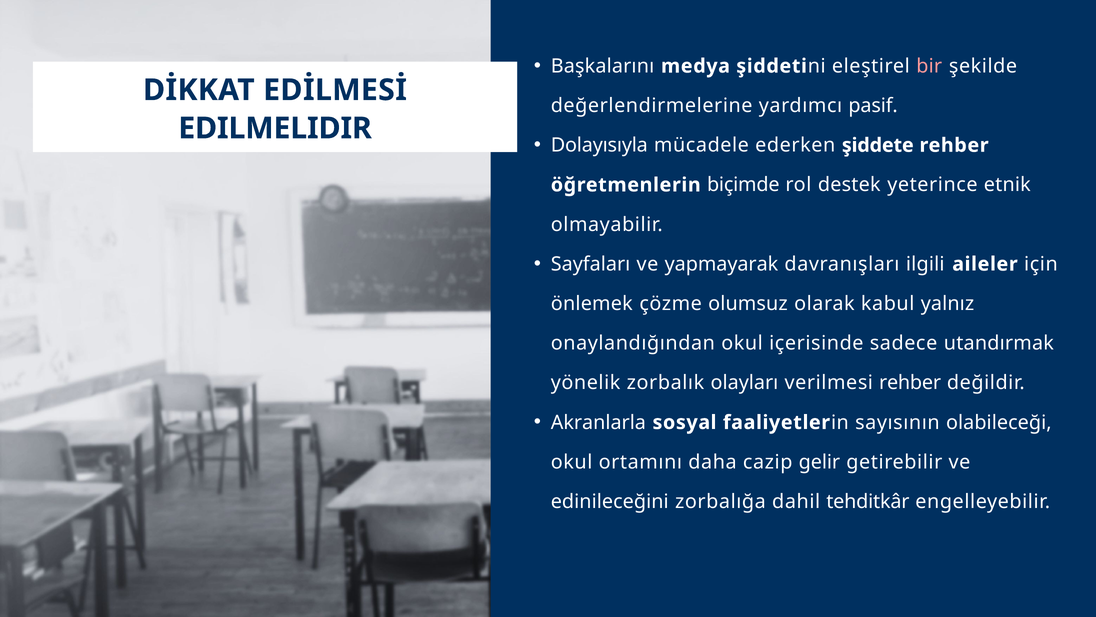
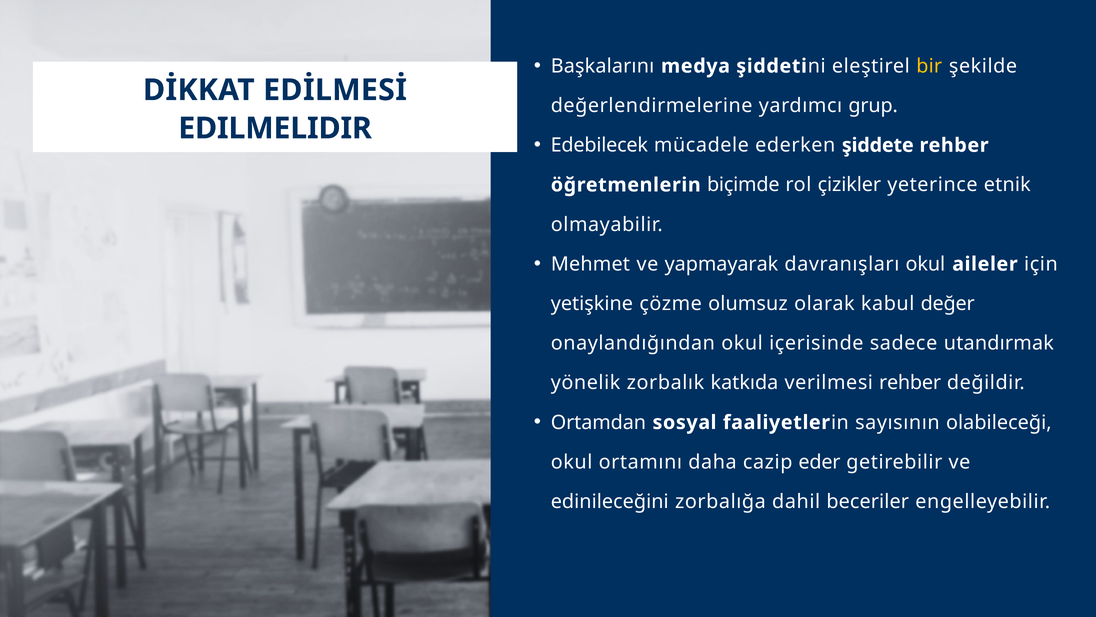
bir colour: pink -> yellow (929, 66)
pasif: pasif -> grup (873, 106)
Dolayısıyla: Dolayısıyla -> Edebilecek (599, 145)
destek: destek -> çizikler (849, 185)
Sayfaları: Sayfaları -> Mehmet (590, 264)
davranışları ilgili: ilgili -> okul (925, 264)
önlemek: önlemek -> yetişkine (592, 303)
yalnız: yalnız -> değer (948, 303)
olayları: olayları -> katkıda (744, 383)
Akranlarla: Akranlarla -> Ortamdan (598, 422)
gelir: gelir -> eder (820, 462)
tehditkâr: tehditkâr -> beceriler (868, 501)
